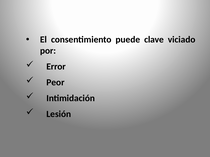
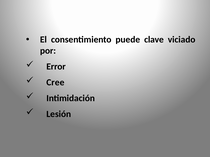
Peor: Peor -> Cree (55, 83)
